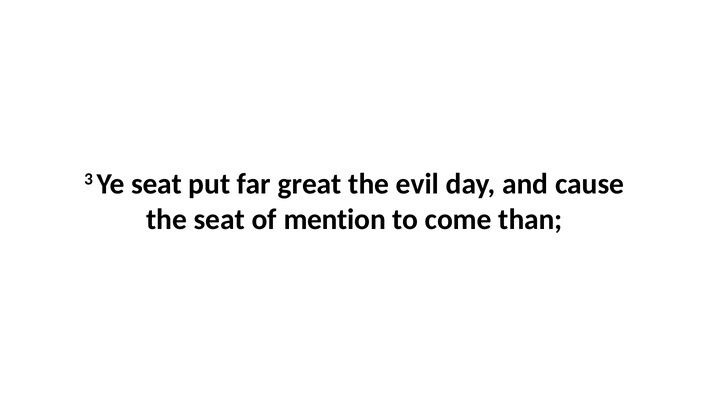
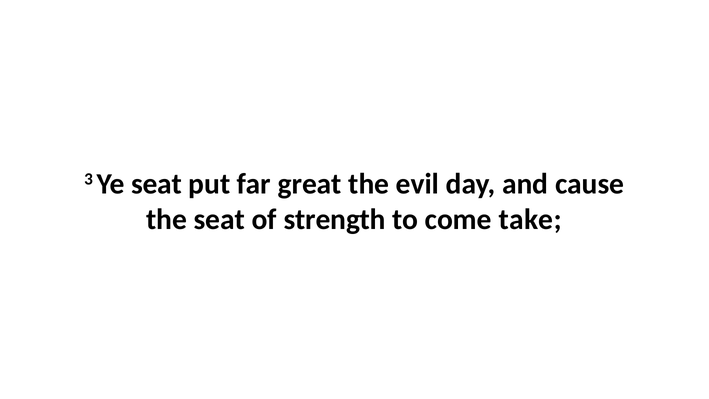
mention: mention -> strength (335, 219)
than: than -> take (530, 219)
